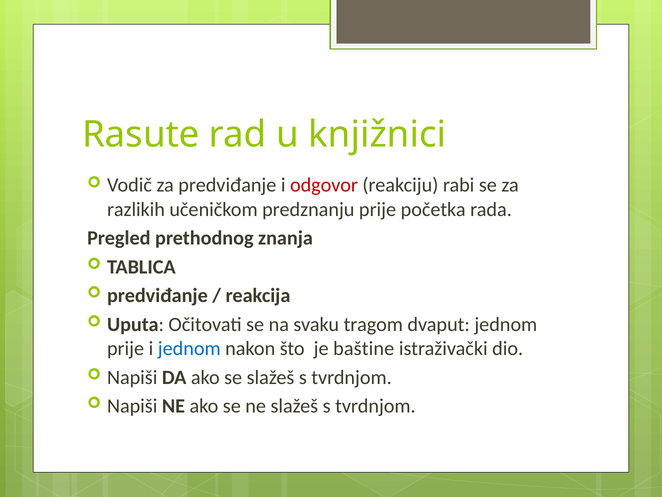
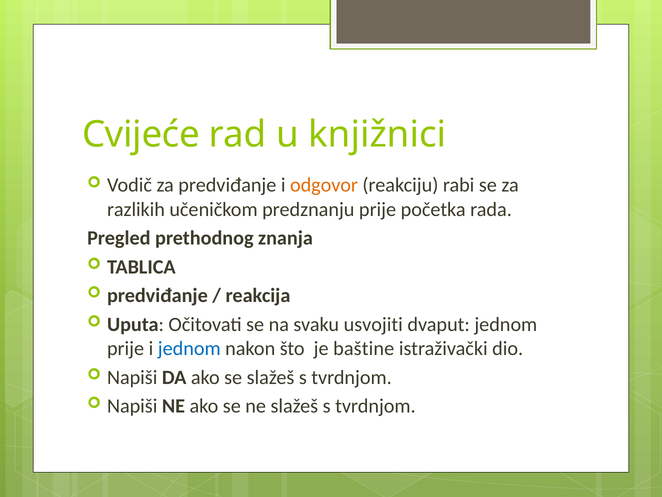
Rasute: Rasute -> Cvijeće (141, 134)
odgovor colour: red -> orange (324, 185)
tragom: tragom -> usvojiti (373, 324)
